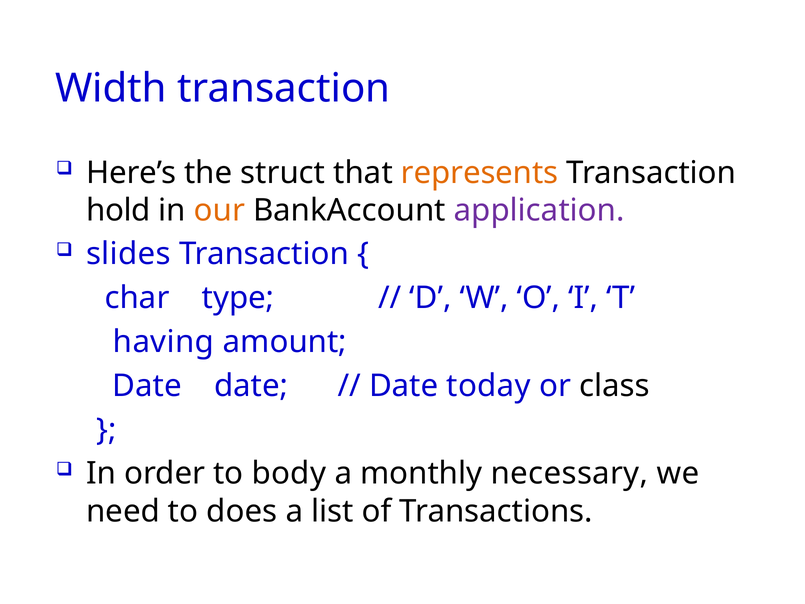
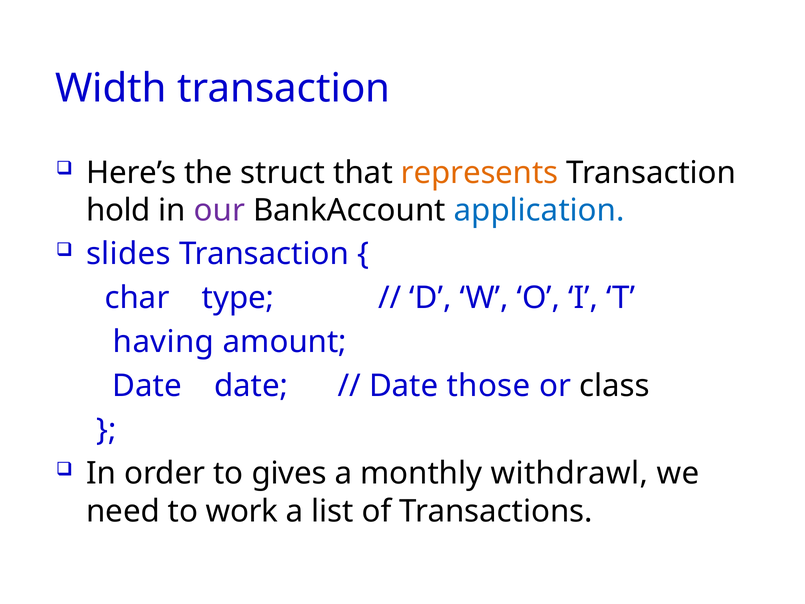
our colour: orange -> purple (219, 210)
application colour: purple -> blue (539, 210)
today: today -> those (489, 386)
body: body -> gives (289, 473)
necessary: necessary -> withdrawl (569, 473)
does: does -> work (242, 511)
